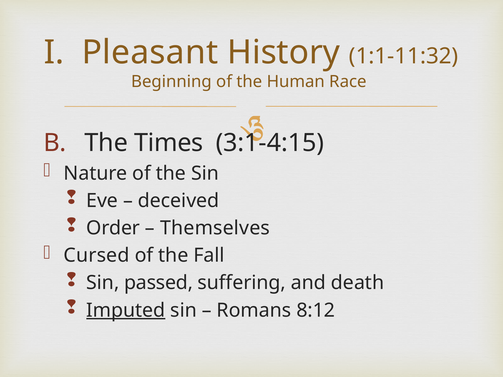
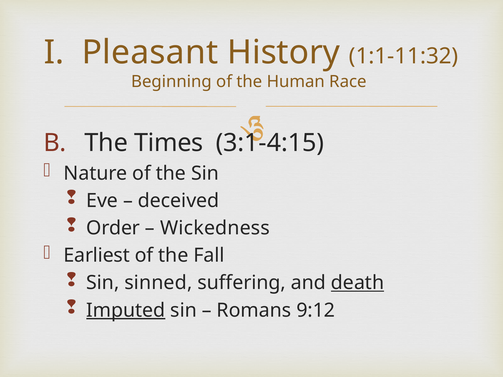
Themselves: Themselves -> Wickedness (215, 228)
Cursed: Cursed -> Earliest (97, 256)
passed: passed -> sinned (158, 283)
death underline: none -> present (358, 283)
8:12: 8:12 -> 9:12 (316, 310)
